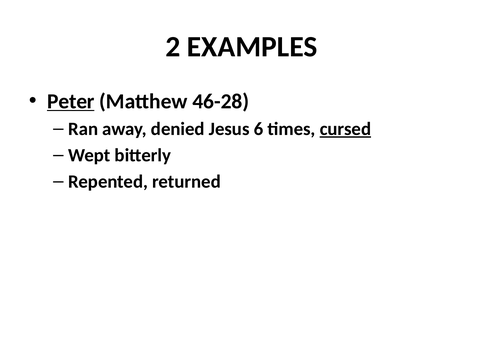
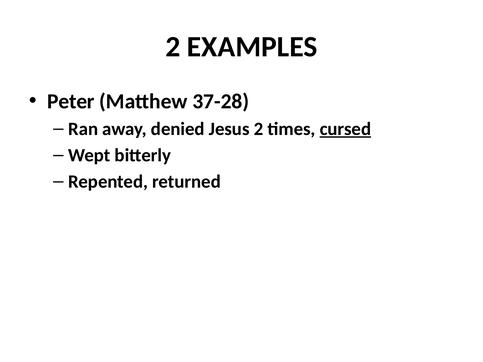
Peter underline: present -> none (71, 101)
46-28: 46-28 -> 37-28 (221, 101)
Jesus 6: 6 -> 2 (259, 129)
